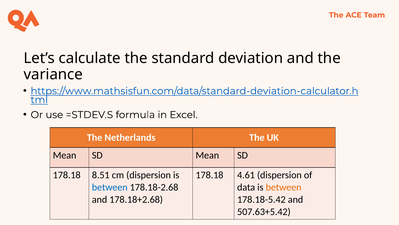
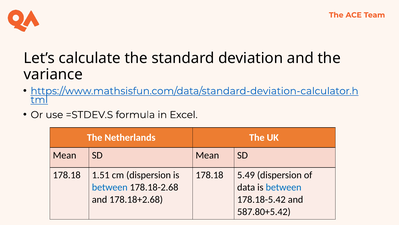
8.51: 8.51 -> 1.51 (101, 175)
4.61: 4.61 -> 5.49 (246, 175)
between colour: orange -> blue (284, 187)
507.63+5.42: 507.63+5.42 -> 587.80+5.42 (264, 211)
